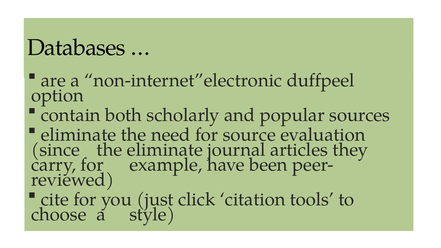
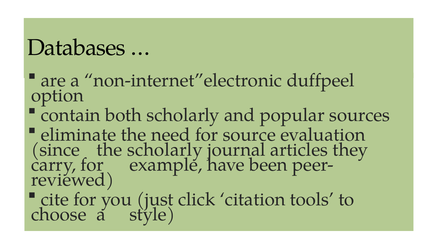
the eliminate: eliminate -> scholarly (165, 150)
